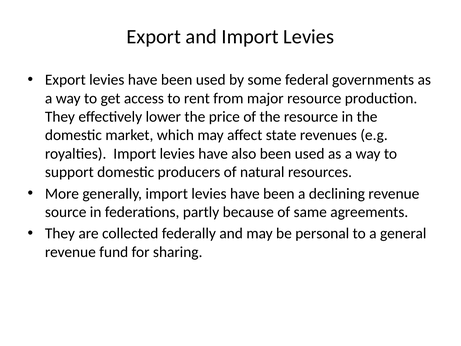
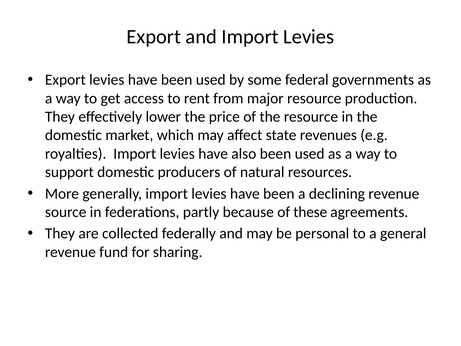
same: same -> these (310, 212)
